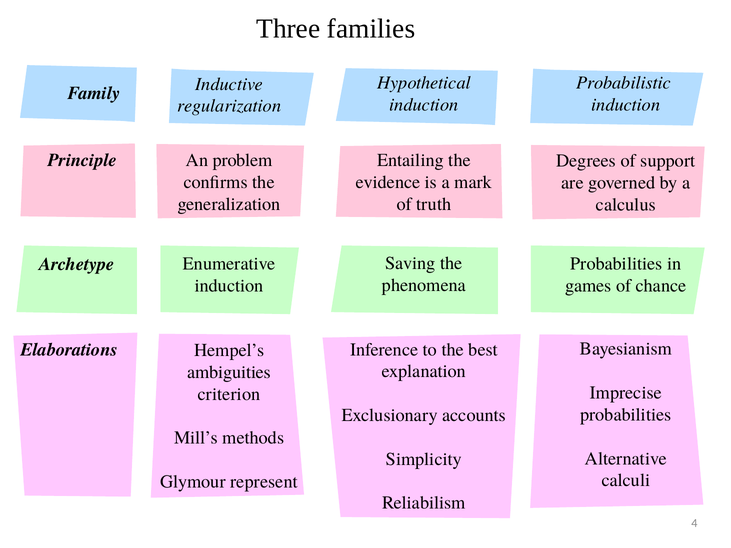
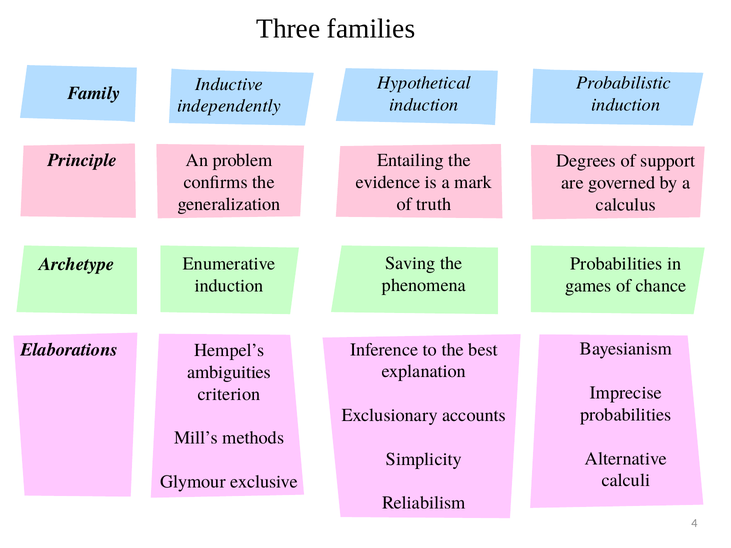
regularization: regularization -> independently (229, 106)
represent: represent -> exclusive (264, 482)
